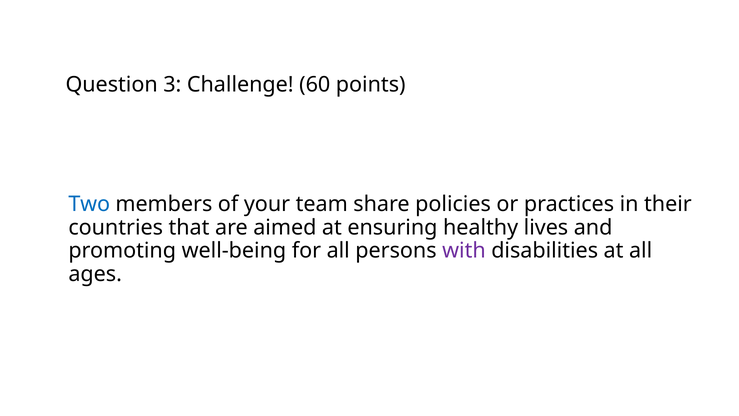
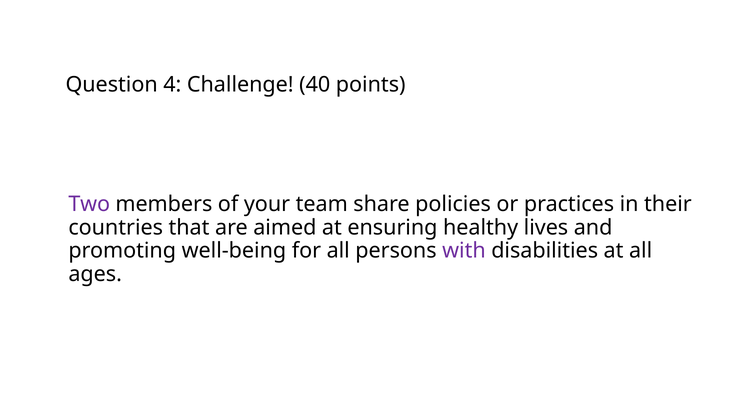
3: 3 -> 4 (172, 84)
60: 60 -> 40 (315, 84)
Two colour: blue -> purple (89, 204)
